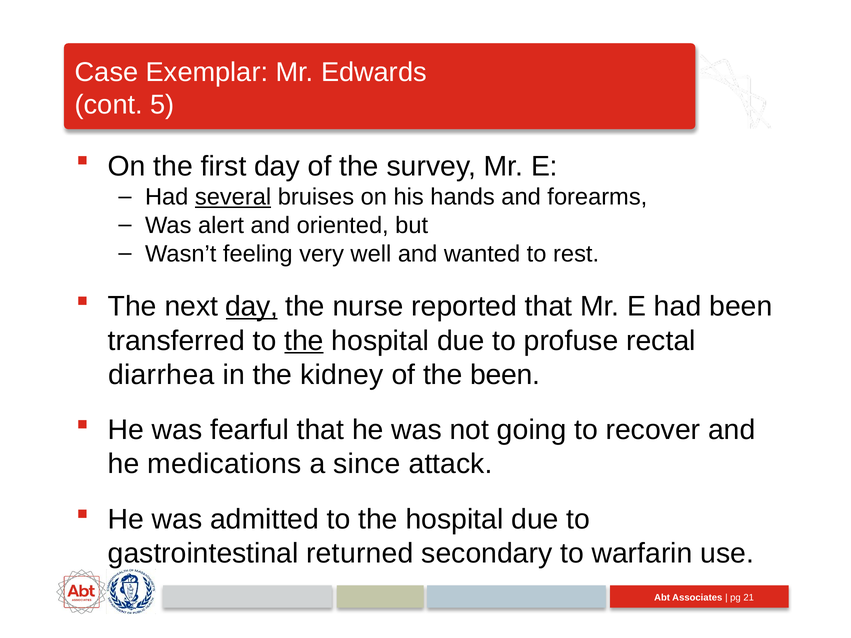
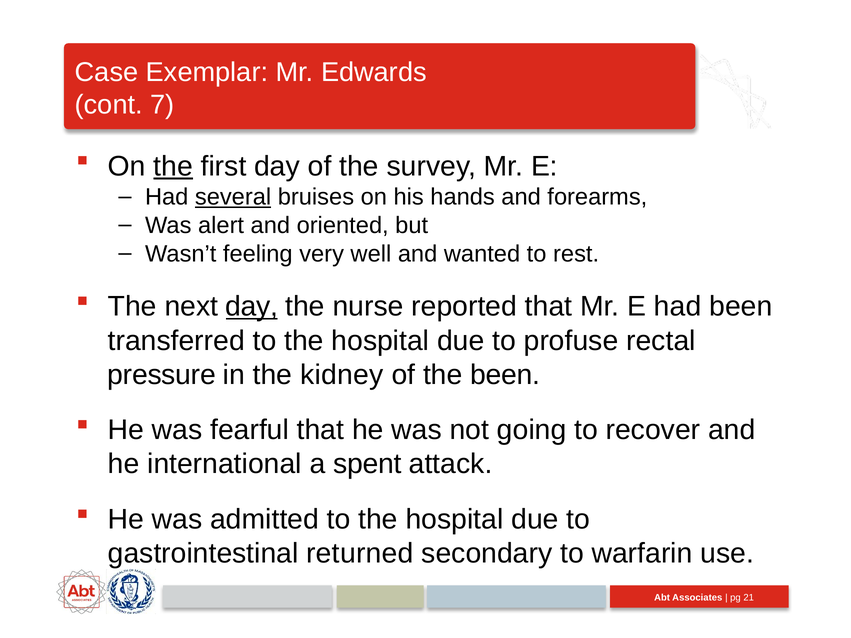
5: 5 -> 7 (162, 105)
the underline: none -> present (173, 166)
the underline: present -> none (304, 341)
diarrhea: diarrhea -> pressure (162, 375)
medications: medications -> international (224, 464)
since: since -> spent (367, 464)
